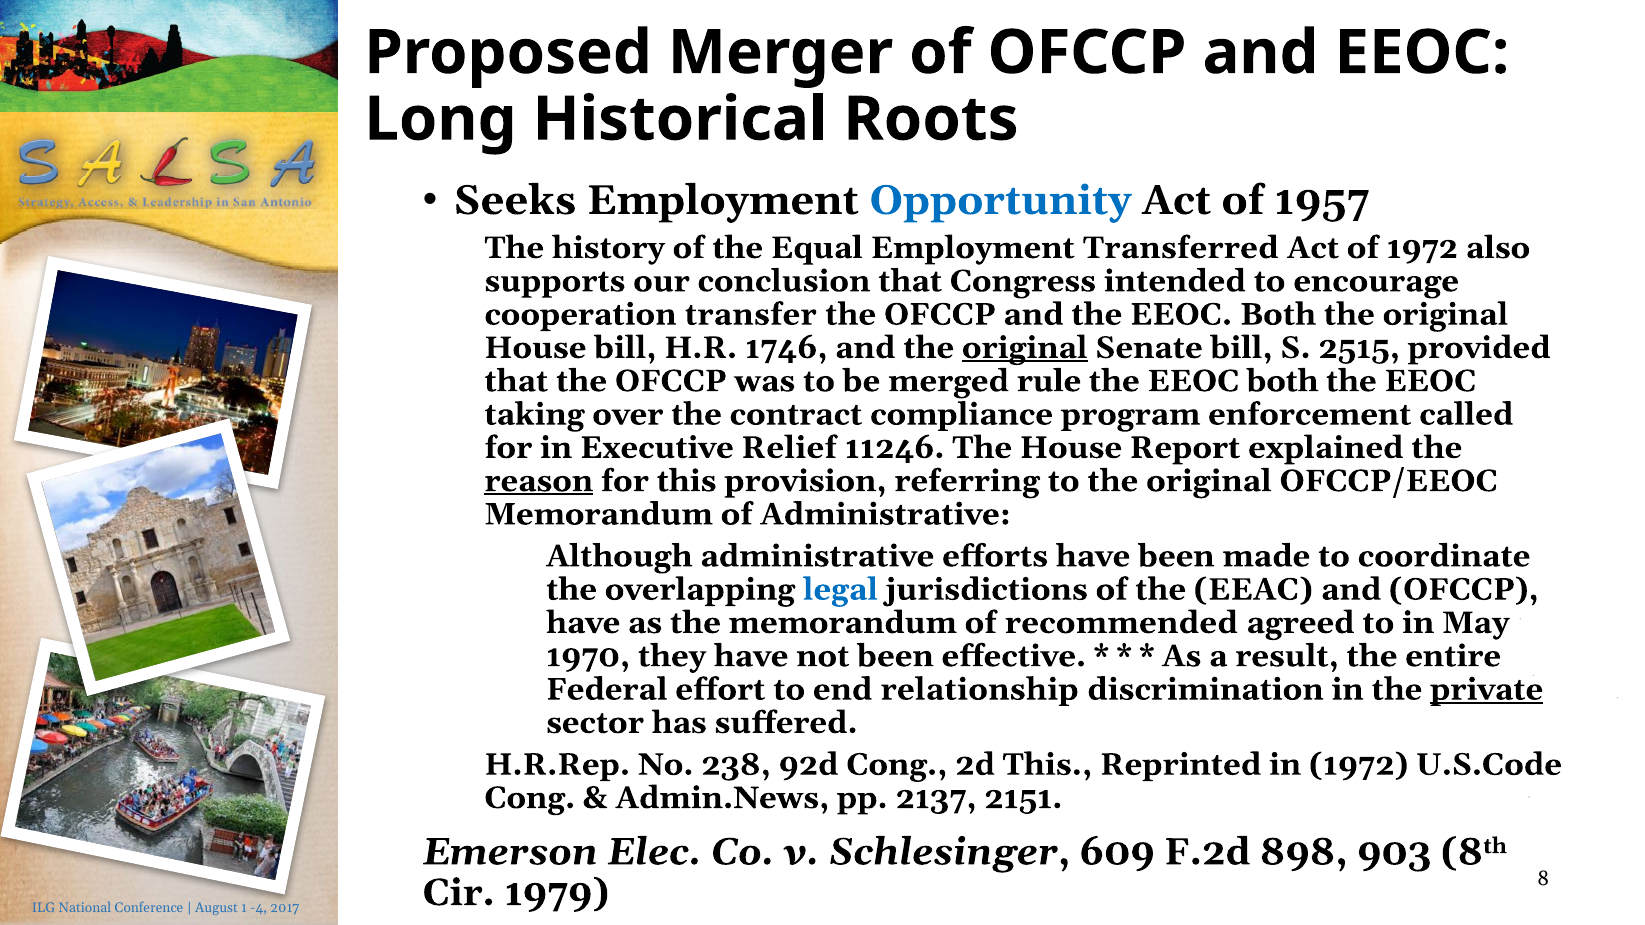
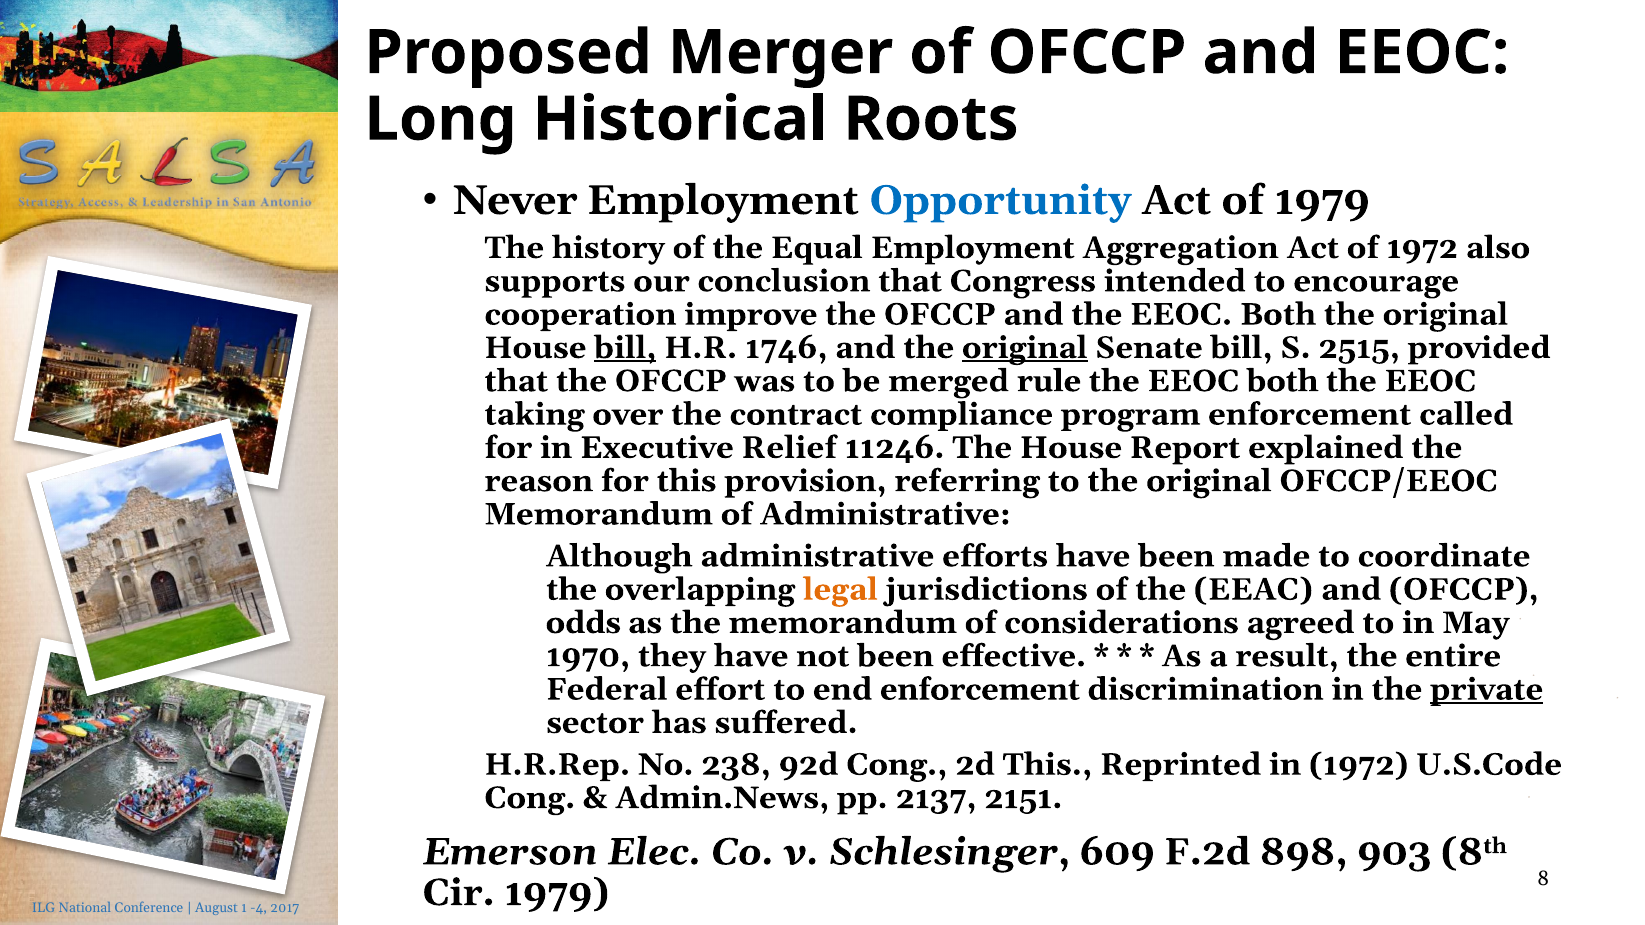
Seeks: Seeks -> Never (515, 200)
of 1957: 1957 -> 1979 (1322, 200)
Transferred: Transferred -> Aggregation (1181, 248)
transfer: transfer -> improve (751, 315)
bill underline: none -> present (625, 348)
reason underline: present -> none (539, 481)
legal colour: blue -> orange (840, 590)
have: have -> odds (583, 623)
recommended: recommended -> considerations (1122, 623)
end relationship: relationship -> enforcement (980, 690)
